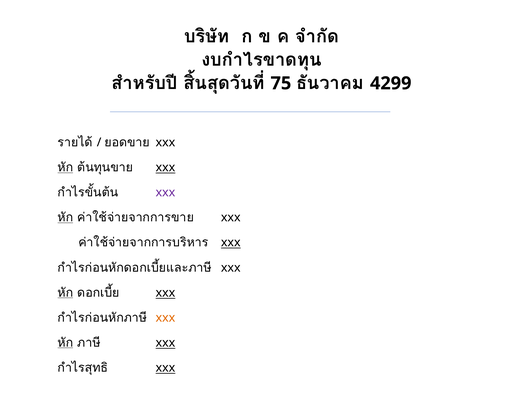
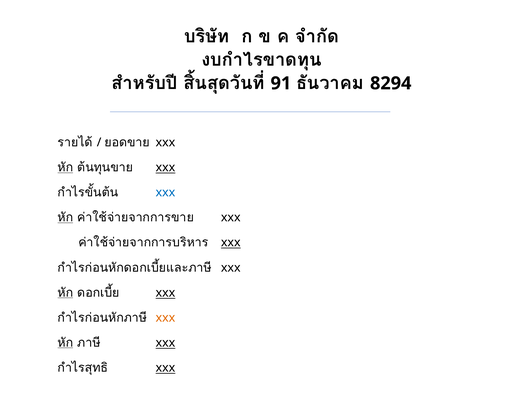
75: 75 -> 91 (281, 83)
4299: 4299 -> 8294 (391, 83)
xxx colour: purple -> blue (165, 192)
